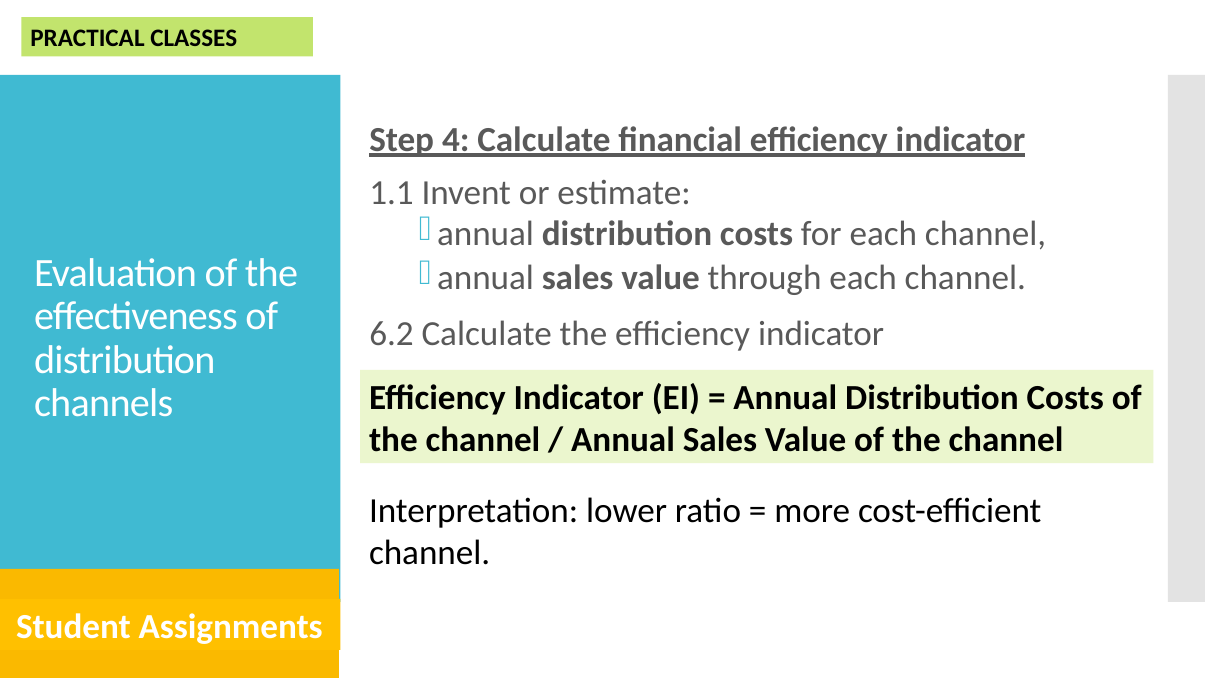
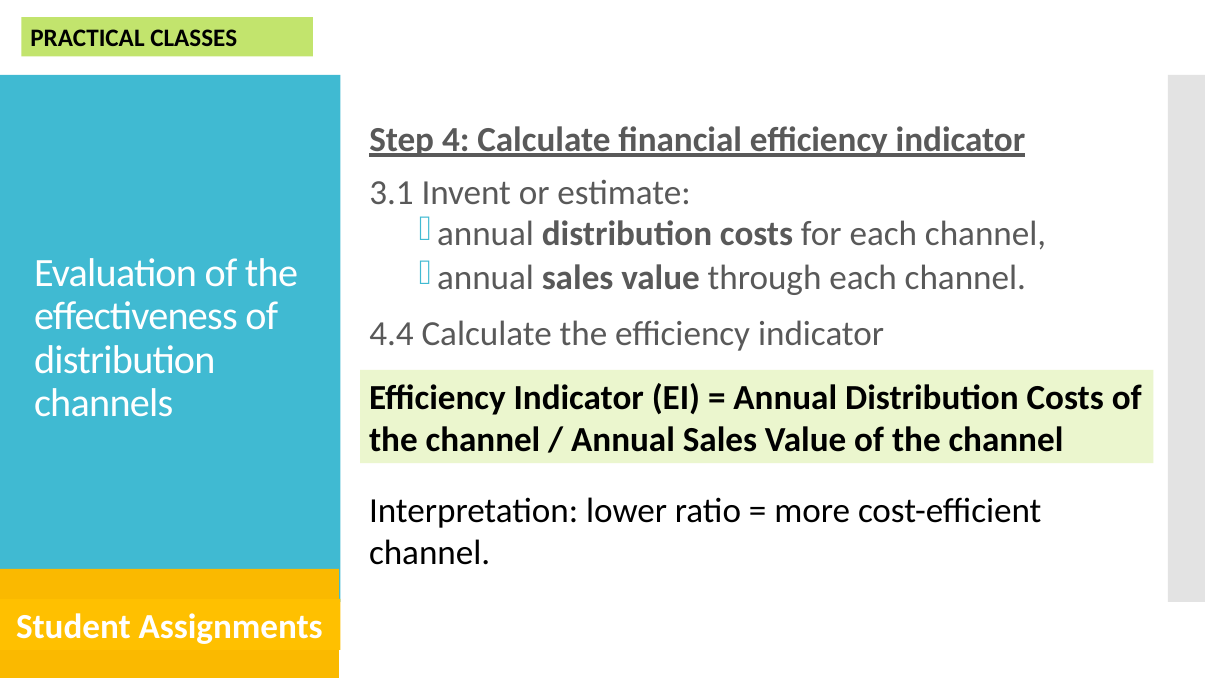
1.1: 1.1 -> 3.1 (391, 193)
6.2: 6.2 -> 4.4 (391, 334)
